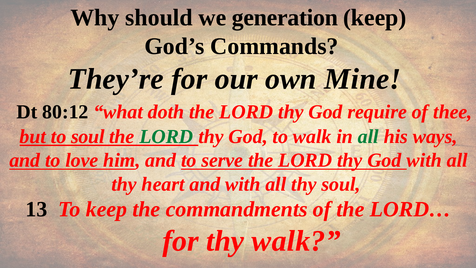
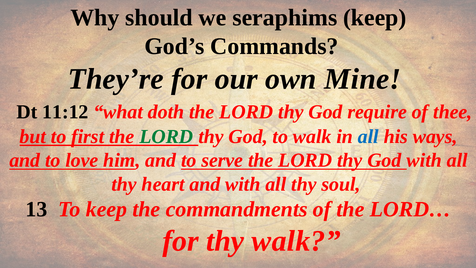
generation: generation -> seraphims (285, 18)
80:12: 80:12 -> 11:12 (65, 112)
to soul: soul -> first (88, 136)
all colour: green -> blue (368, 136)
